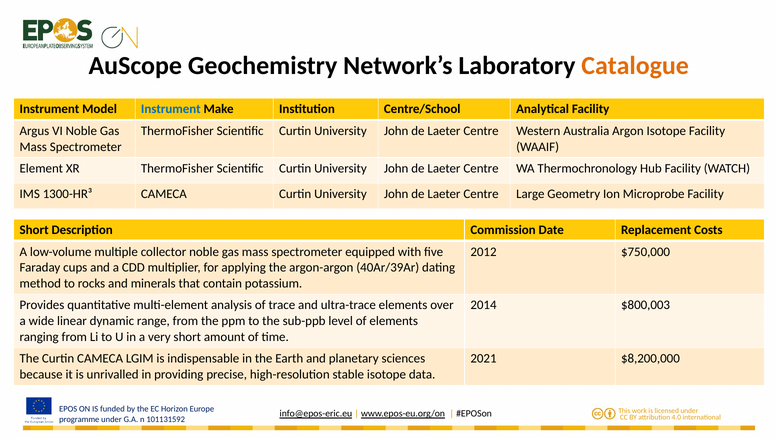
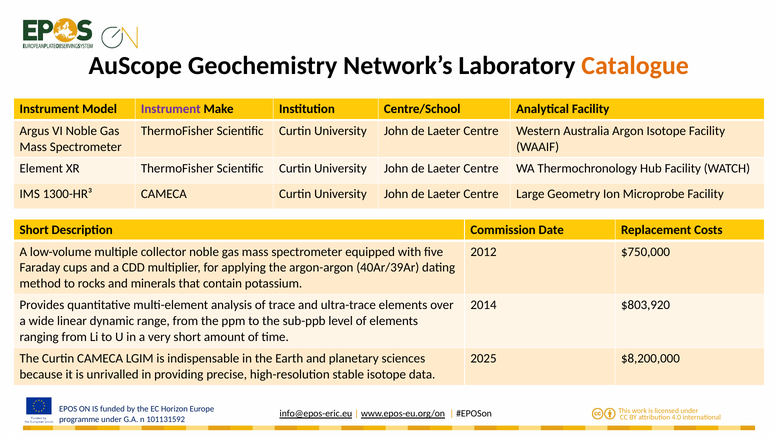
Instrument colour: blue -> purple (171, 109)
$800,003: $800,003 -> $803,920 (646, 305)
2021: 2021 -> 2025 (483, 358)
